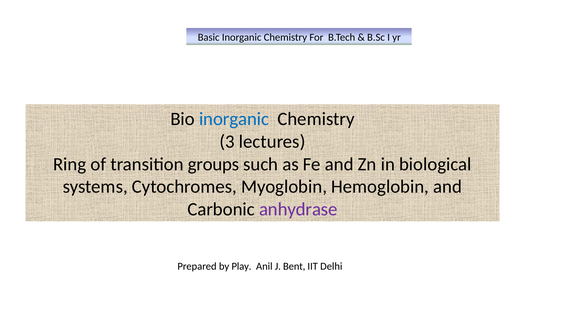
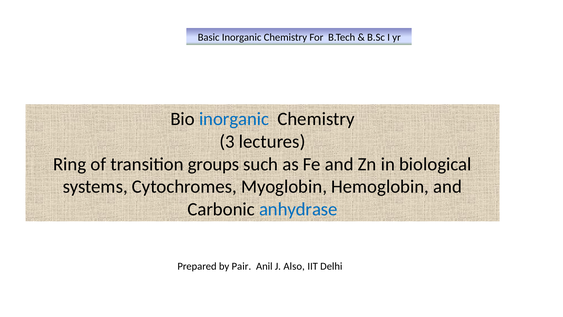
anhydrase colour: purple -> blue (298, 209)
Play: Play -> Pair (241, 266)
Bent: Bent -> Also (294, 266)
